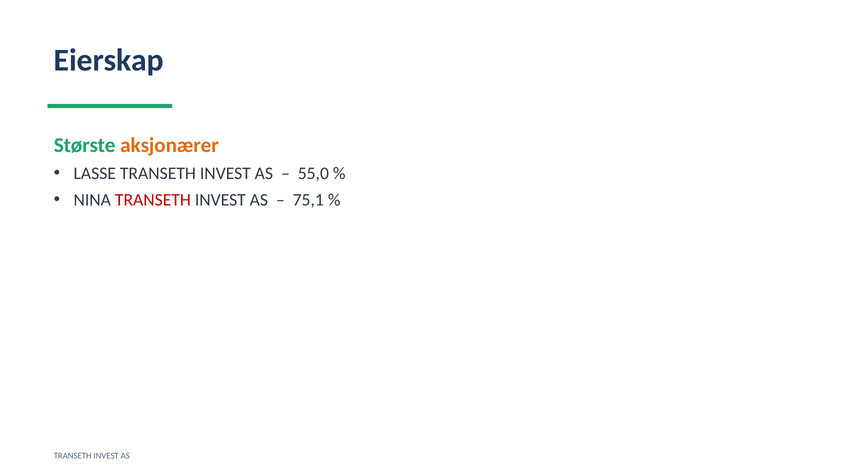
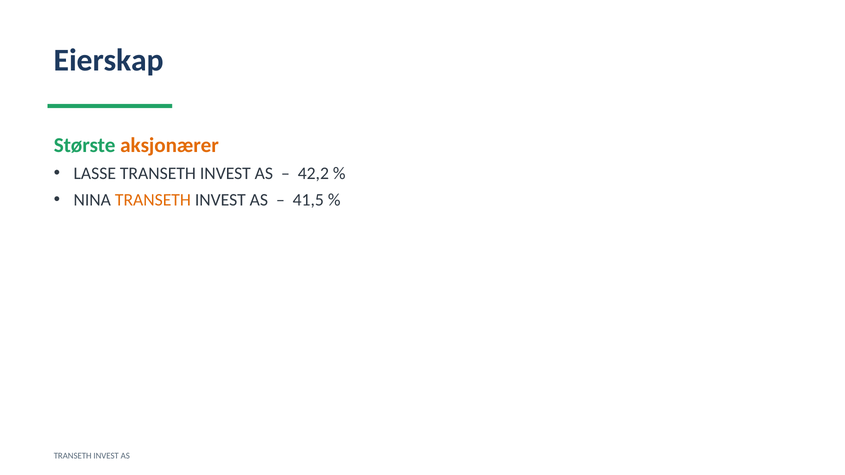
55,0: 55,0 -> 42,2 (313, 174)
TRANSETH colour: red -> orange (153, 200)
75,1: 75,1 -> 41,5 (308, 200)
